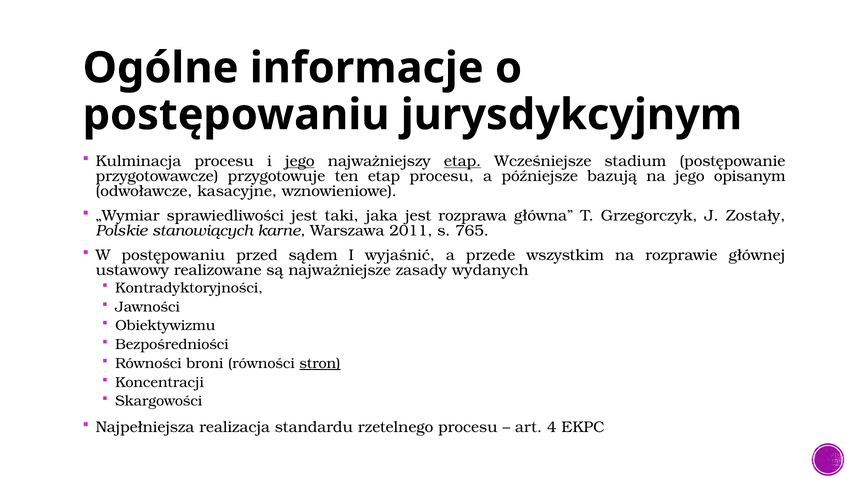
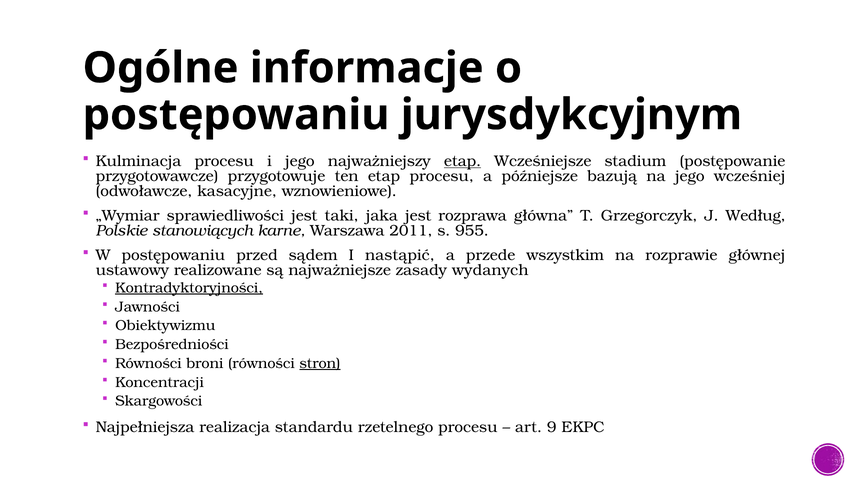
jego underline: present -> none (300, 161)
opisanym: opisanym -> wcześniej (750, 176)
Zostały: Zostały -> Według (756, 216)
765: 765 -> 955 (472, 231)
wyjaśnić: wyjaśnić -> nastąpić (400, 255)
Kontradyktoryjności underline: none -> present (189, 288)
4: 4 -> 9 (552, 427)
